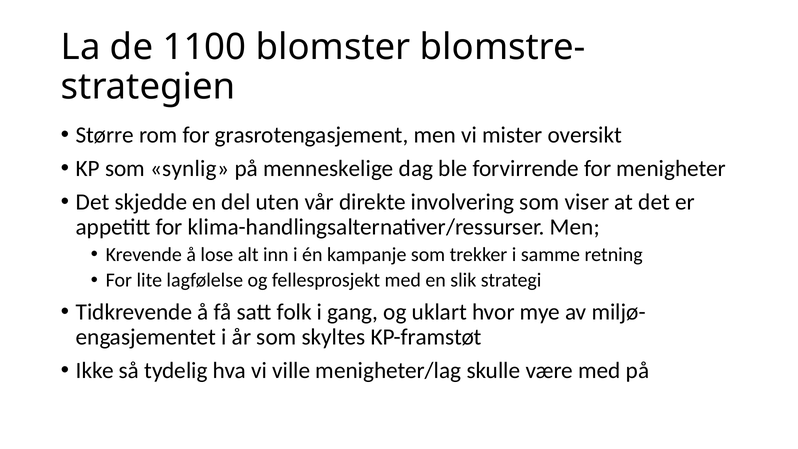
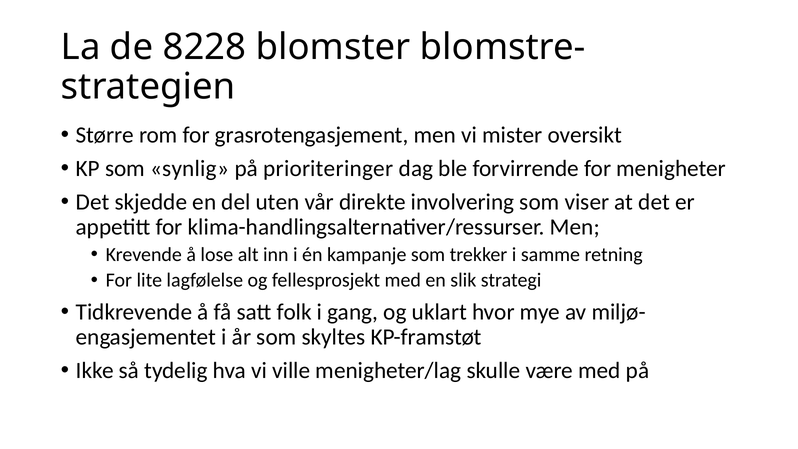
1100: 1100 -> 8228 (204, 47)
menneskelige: menneskelige -> prioriteringer (328, 168)
